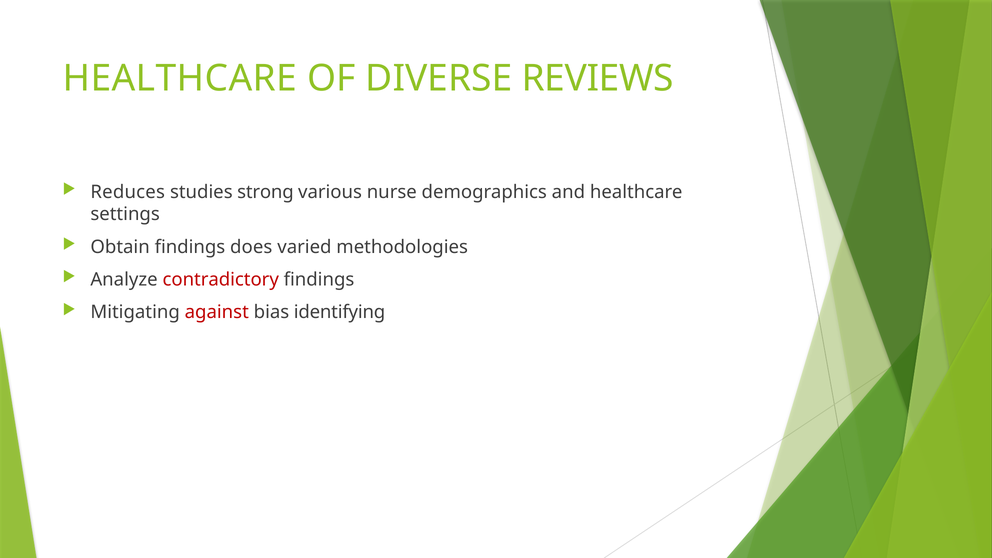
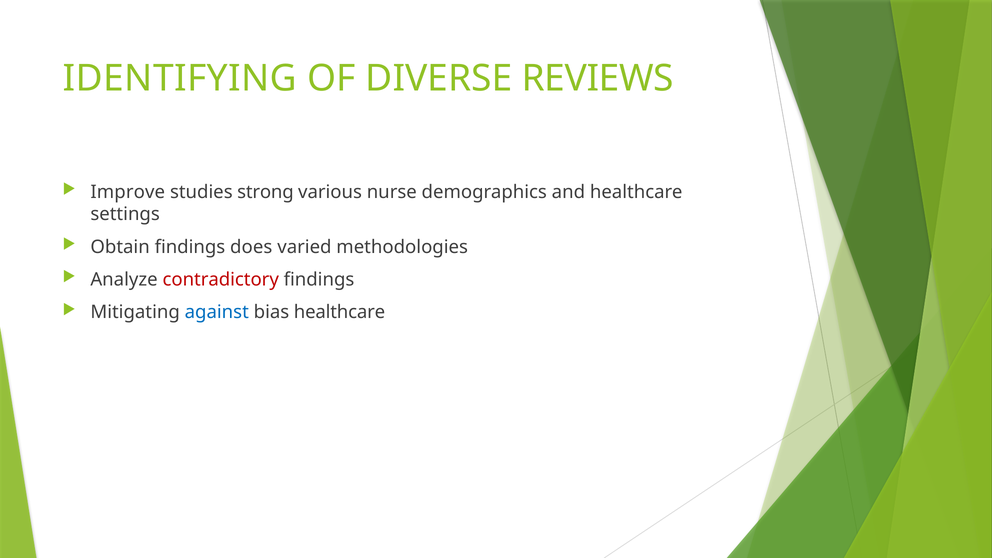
HEALTHCARE: HEALTHCARE -> IDENTIFYING (180, 78)
Reduces: Reduces -> Improve (128, 192)
against colour: red -> blue (217, 312)
bias identifying: identifying -> healthcare (340, 312)
